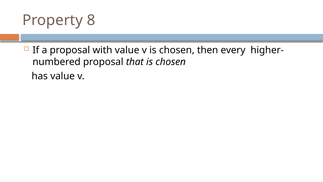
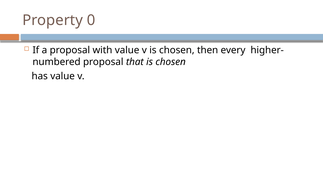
8: 8 -> 0 (91, 20)
